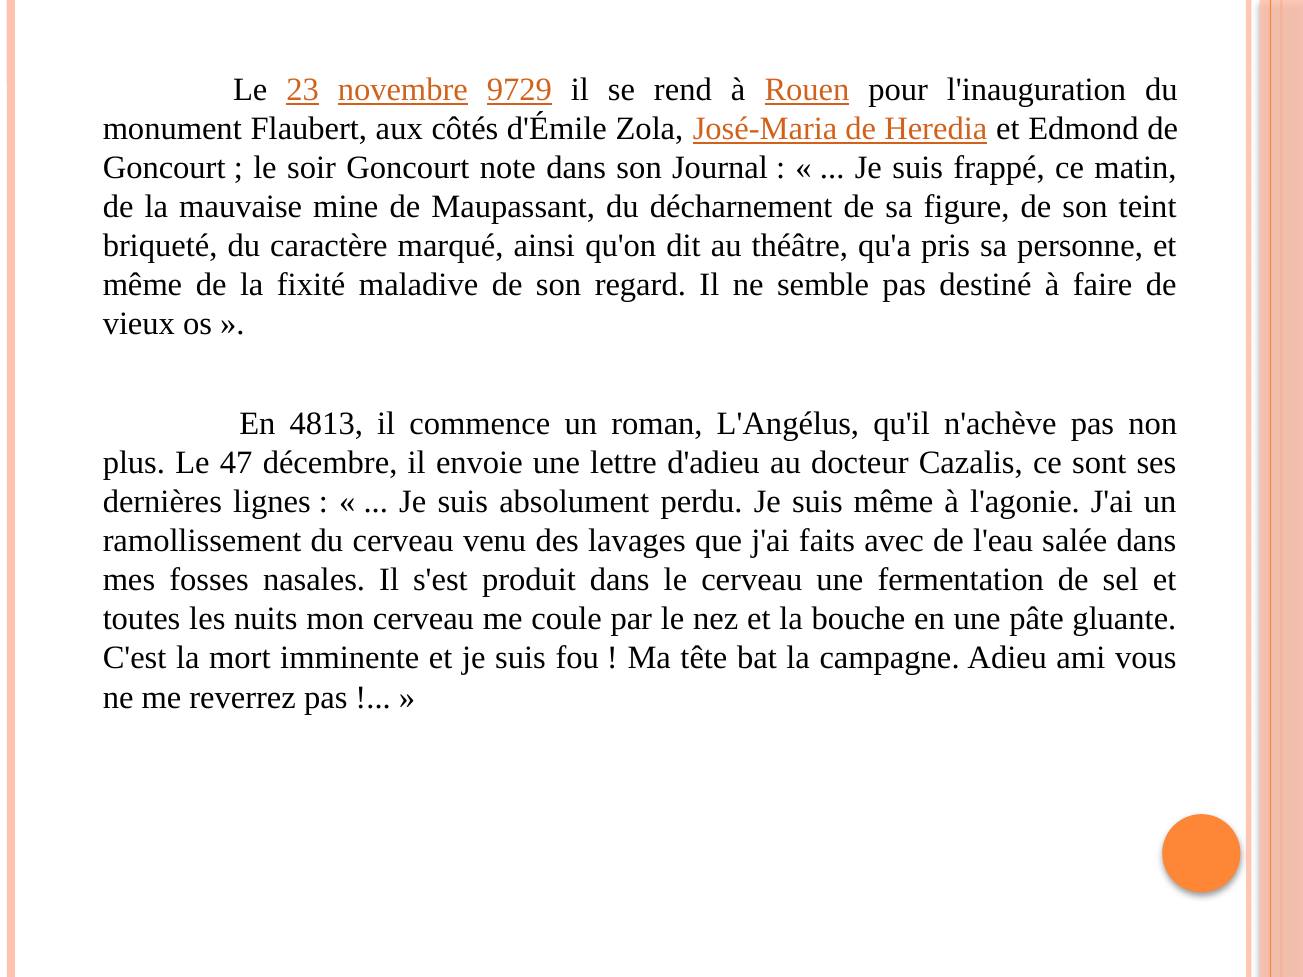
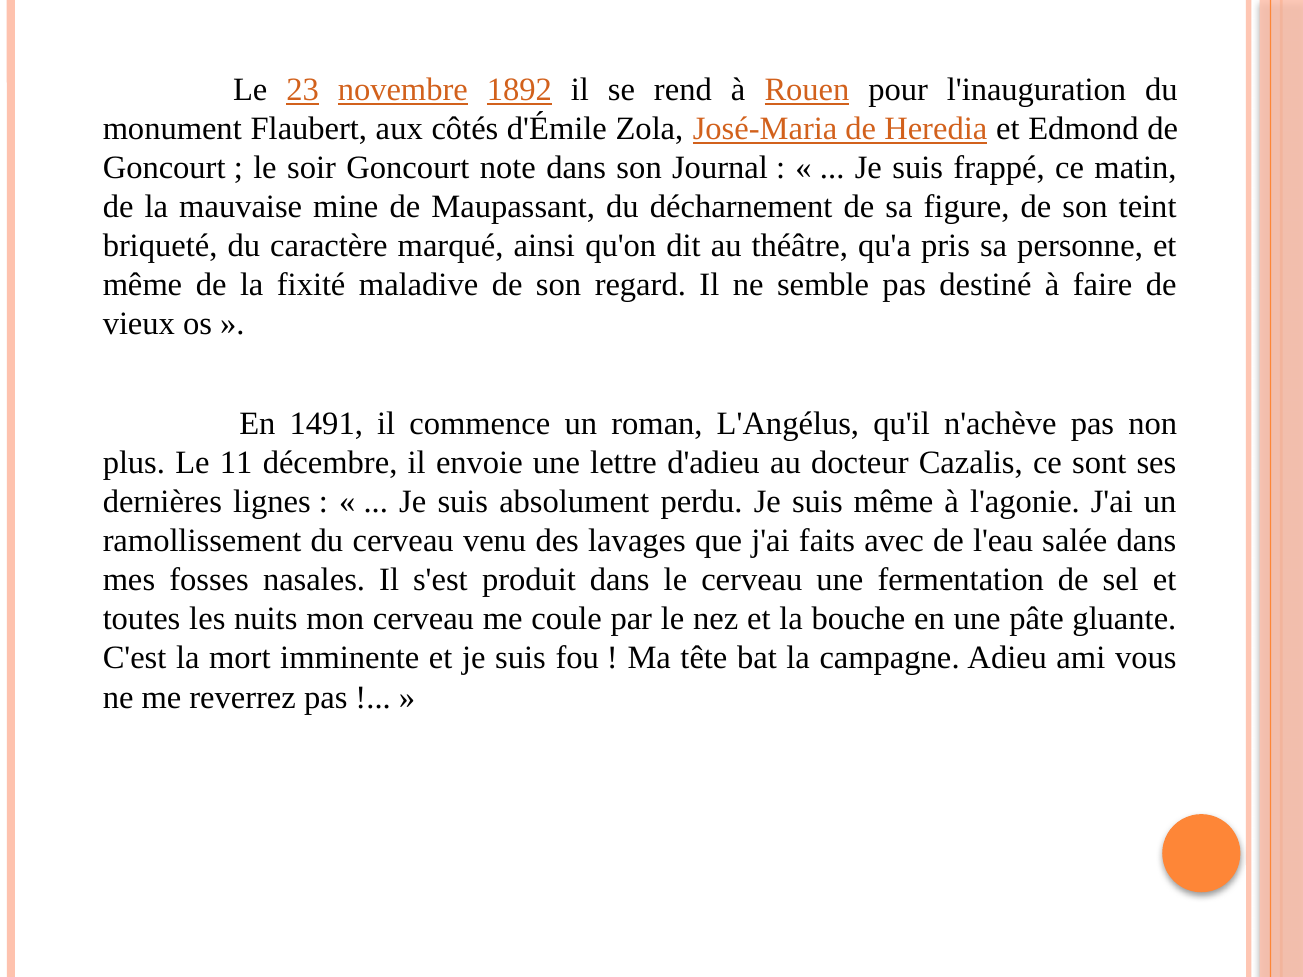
9729: 9729 -> 1892 (519, 89)
4813: 4813 -> 1491 (326, 424)
47: 47 -> 11 (236, 463)
